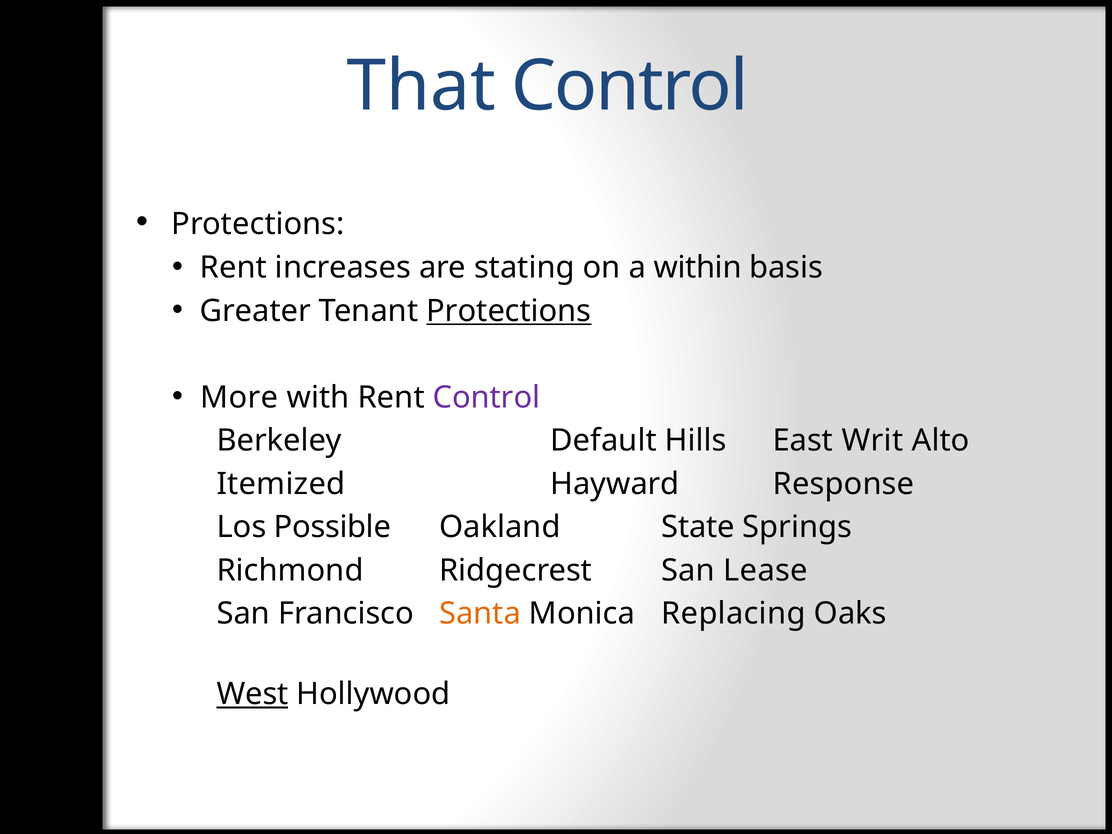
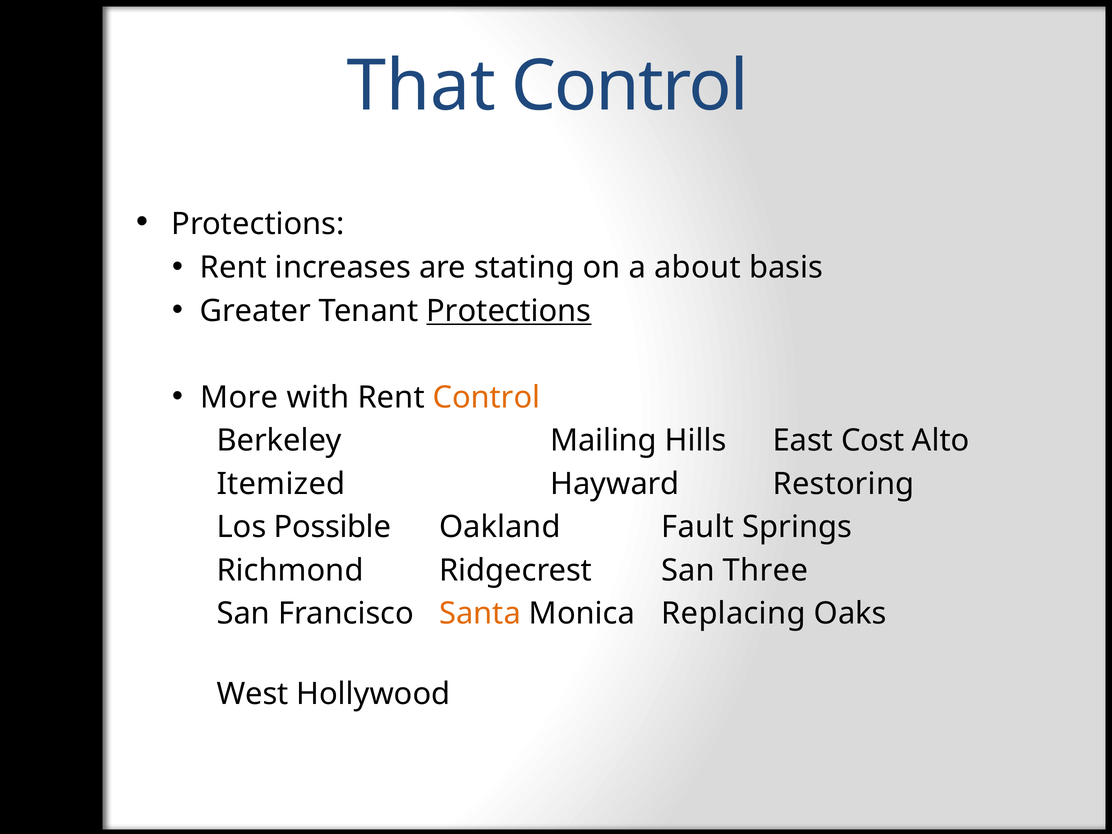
within: within -> about (697, 268)
Control colour: purple -> orange (486, 397)
Default: Default -> Mailing (604, 441)
Writ: Writ -> Cost (873, 441)
Response: Response -> Restoring (844, 484)
State: State -> Fault (698, 527)
Lease: Lease -> Three (766, 570)
West underline: present -> none (253, 694)
